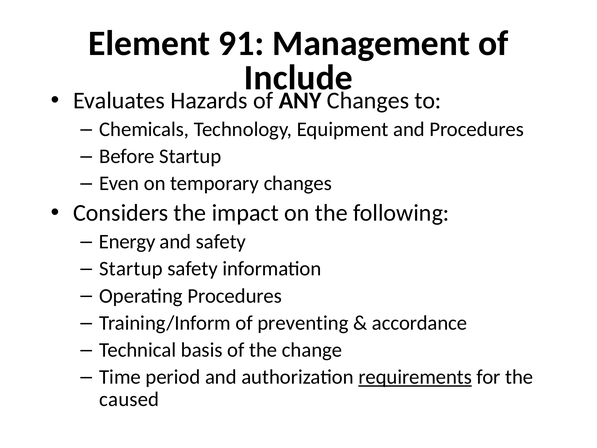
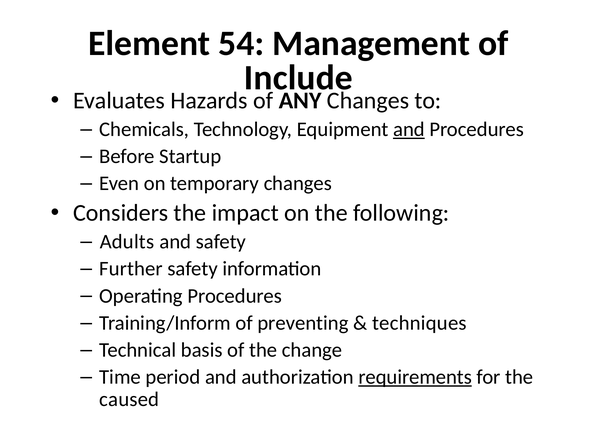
91: 91 -> 54 (241, 43)
and underline: none -> present (409, 129)
Energy: Energy -> Adults (127, 242)
Startup: Startup -> Further (131, 269)
accordance: accordance -> techniques (419, 323)
